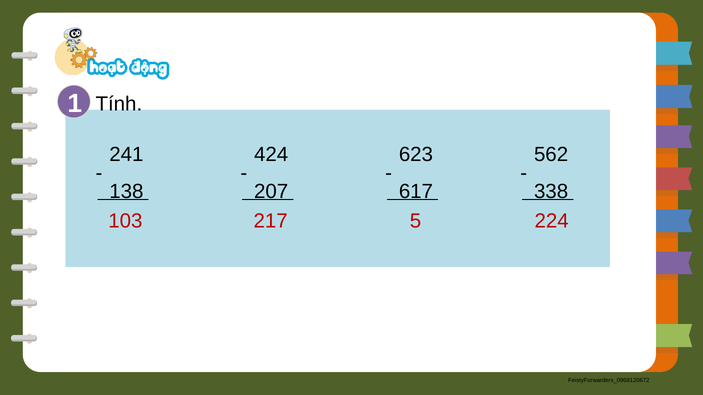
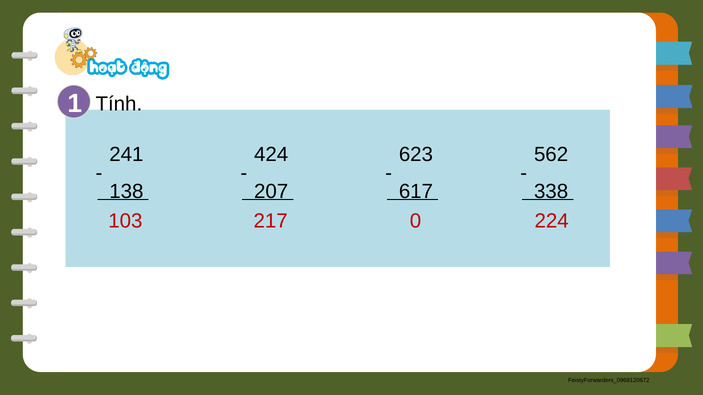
5: 5 -> 0 (416, 221)
